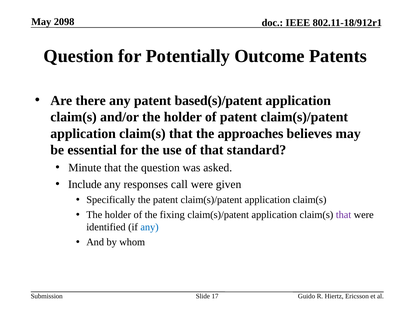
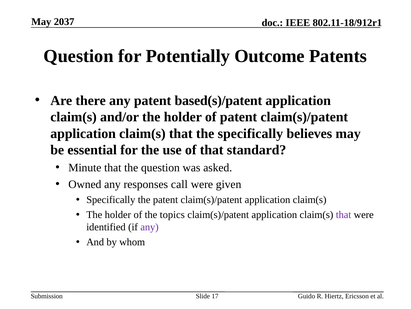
2098: 2098 -> 2037 (64, 22)
the approaches: approaches -> specifically (250, 133)
Include: Include -> Owned (85, 184)
fixing: fixing -> topics (172, 214)
any colour: blue -> purple (150, 227)
